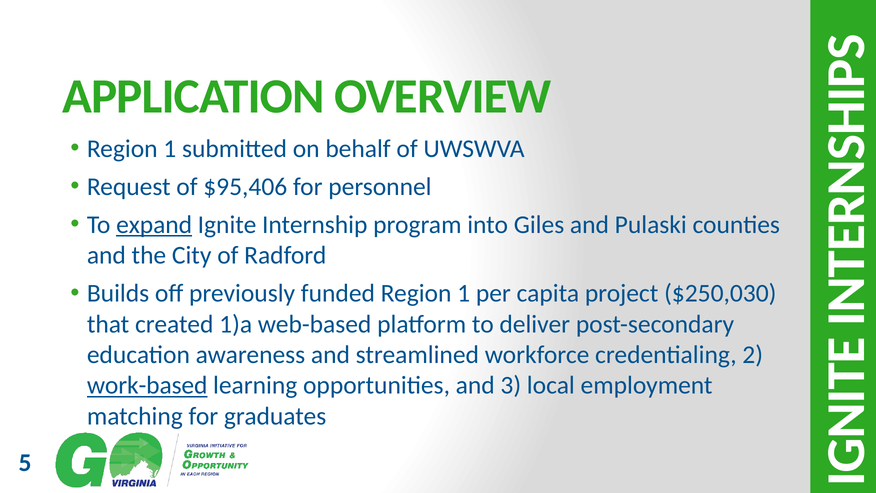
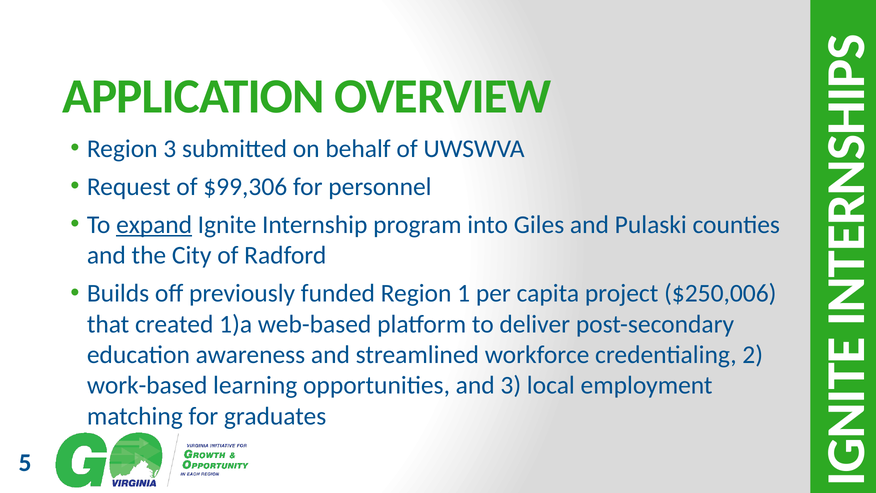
1: 1 -> 3 (170, 149)
$95,406: $95,406 -> $99,306 (245, 187)
$250,030: $250,030 -> $250,006 (720, 293)
work-based underline: present -> none (147, 385)
